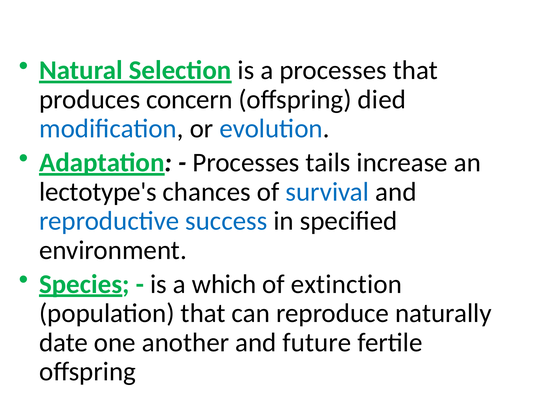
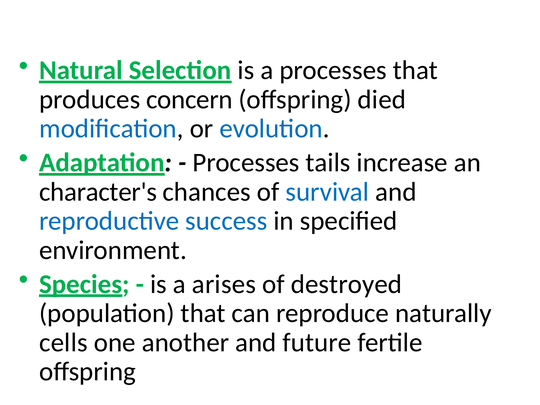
lectotype's: lectotype's -> character's (98, 192)
which: which -> arises (224, 284)
extinction: extinction -> destroyed (346, 284)
date: date -> cells (63, 342)
